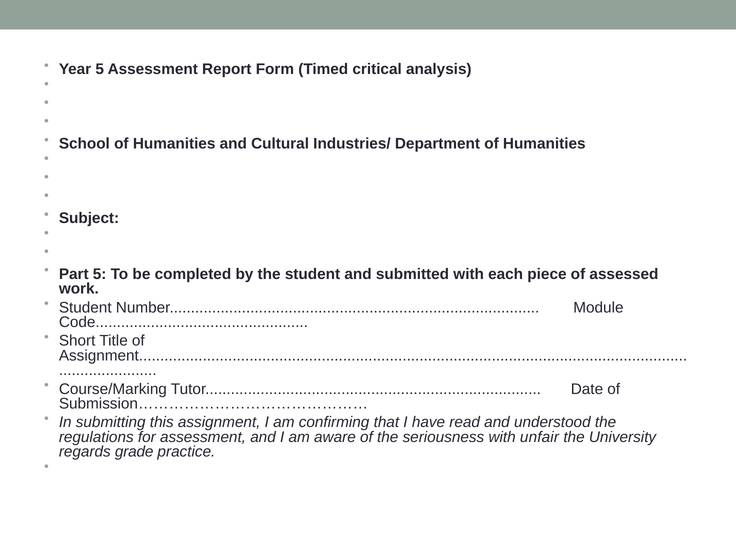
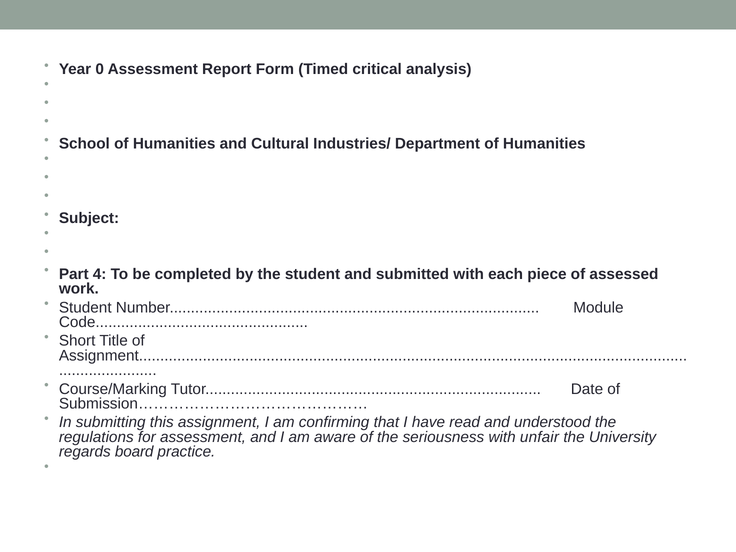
Year 5: 5 -> 0 (100, 69)
Part 5: 5 -> 4 (100, 274)
grade: grade -> board (134, 452)
